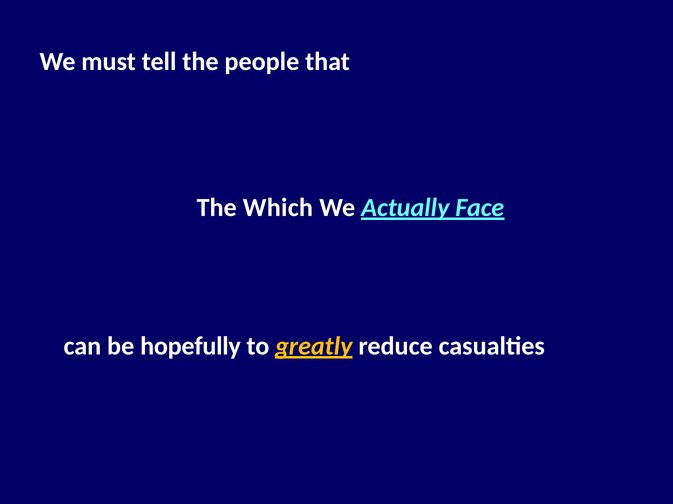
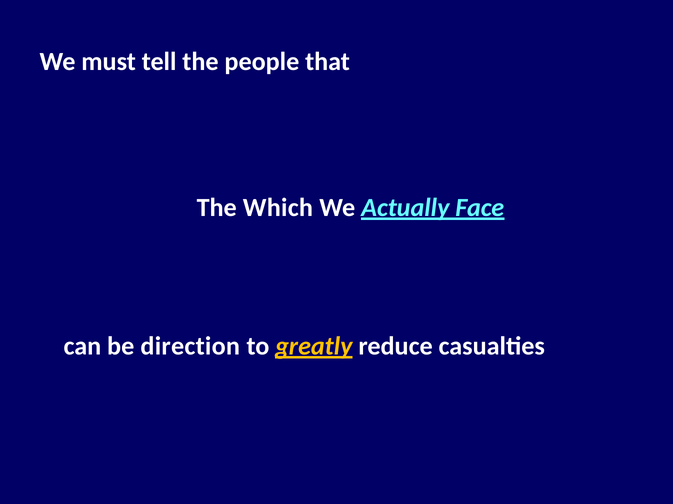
hopefully: hopefully -> direction (190, 347)
